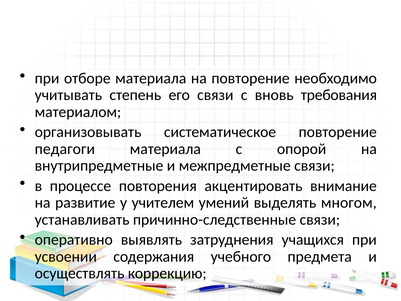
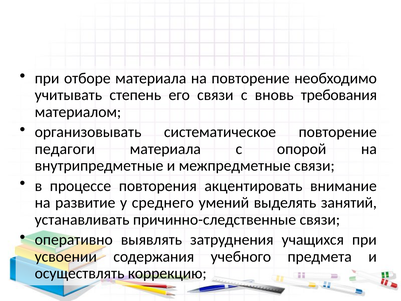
учителем: учителем -> среднего (163, 203)
многом: многом -> занятий (349, 203)
